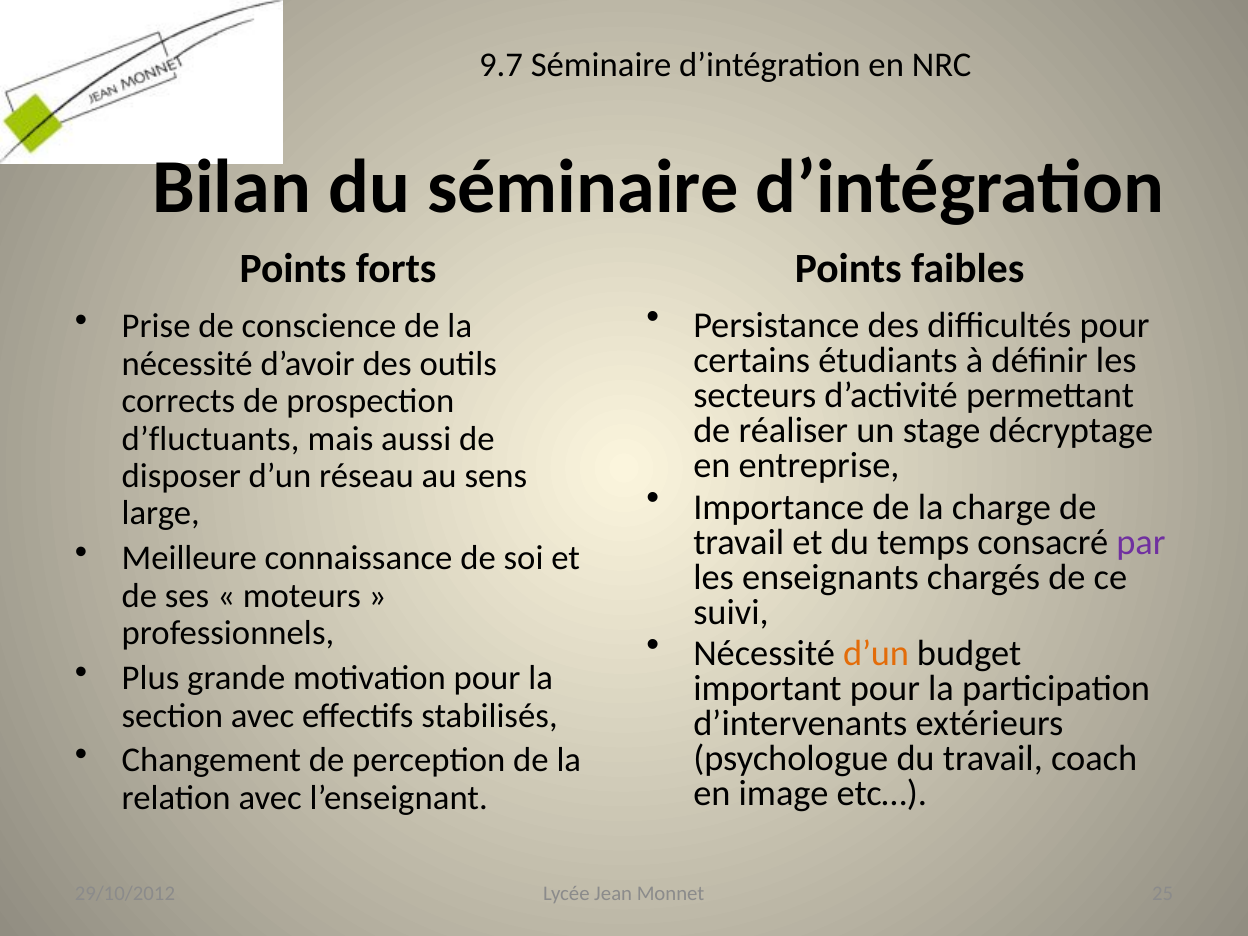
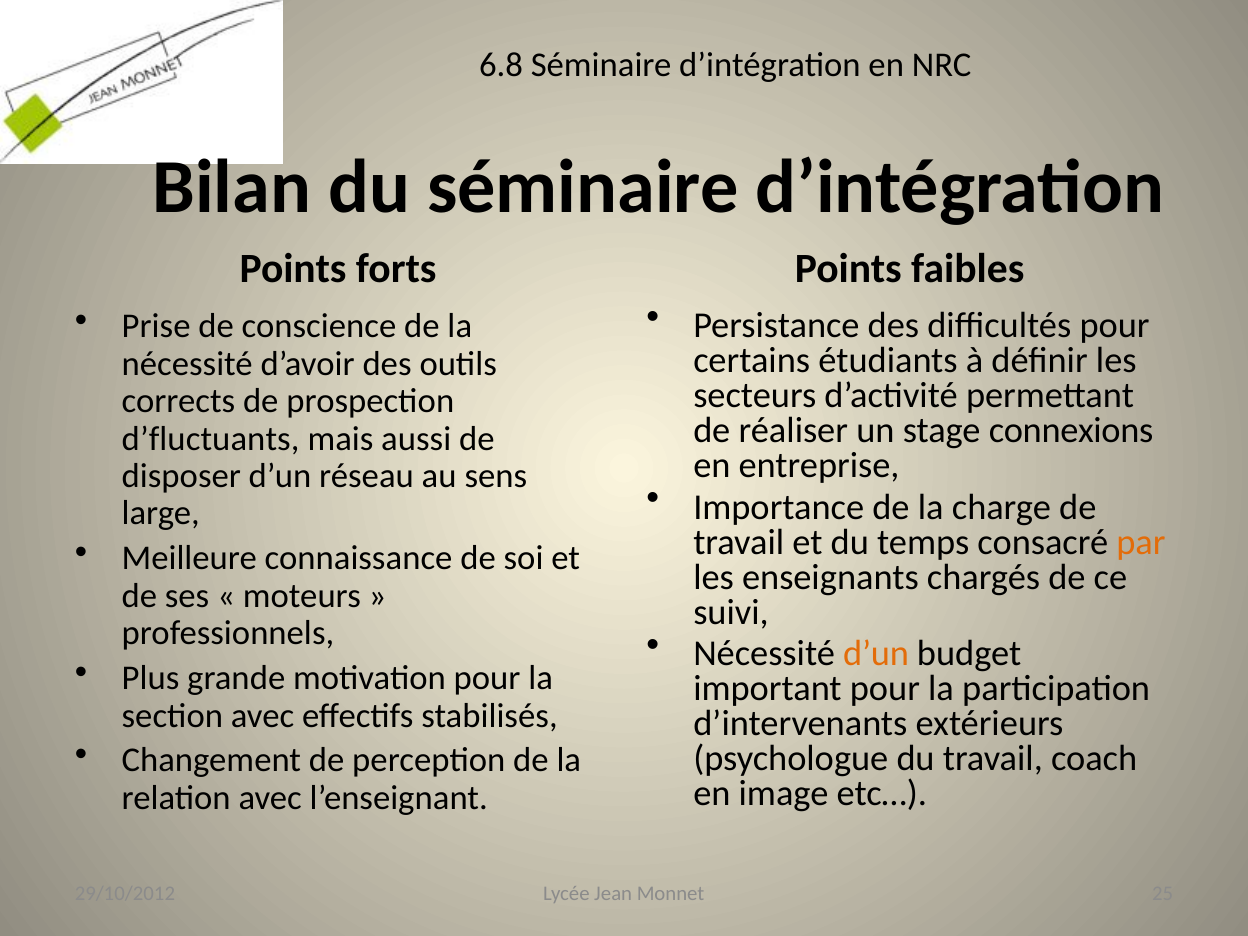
9.7: 9.7 -> 6.8 (501, 65)
décryptage: décryptage -> connexions (1071, 431)
par colour: purple -> orange (1141, 542)
